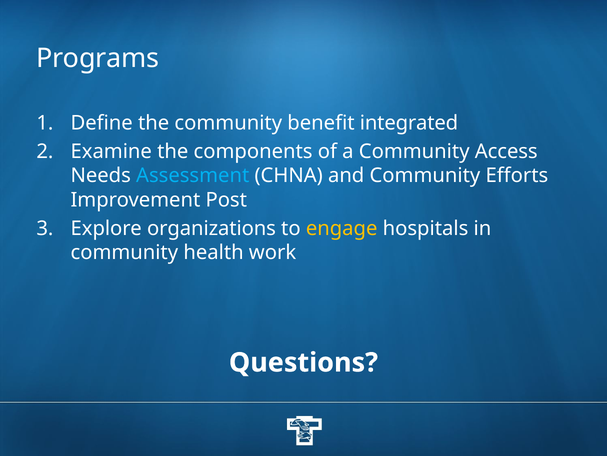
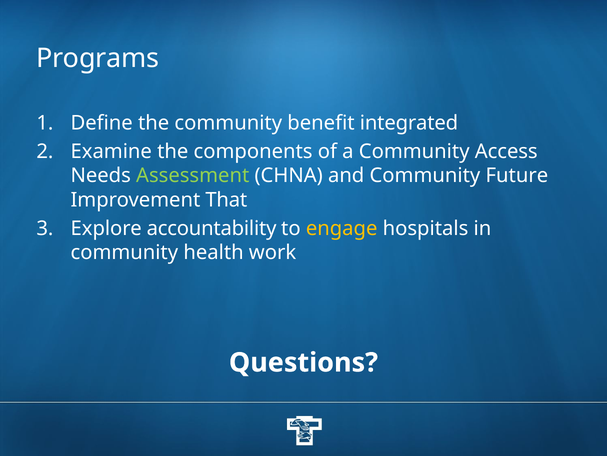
Assessment colour: light blue -> light green (193, 175)
Efforts: Efforts -> Future (517, 175)
Post: Post -> That (226, 200)
organizations: organizations -> accountability (212, 228)
